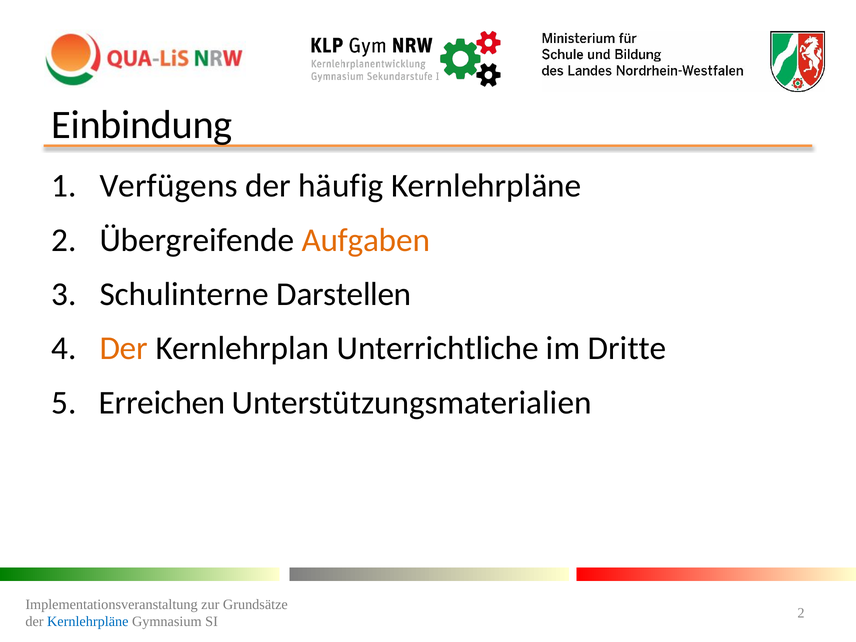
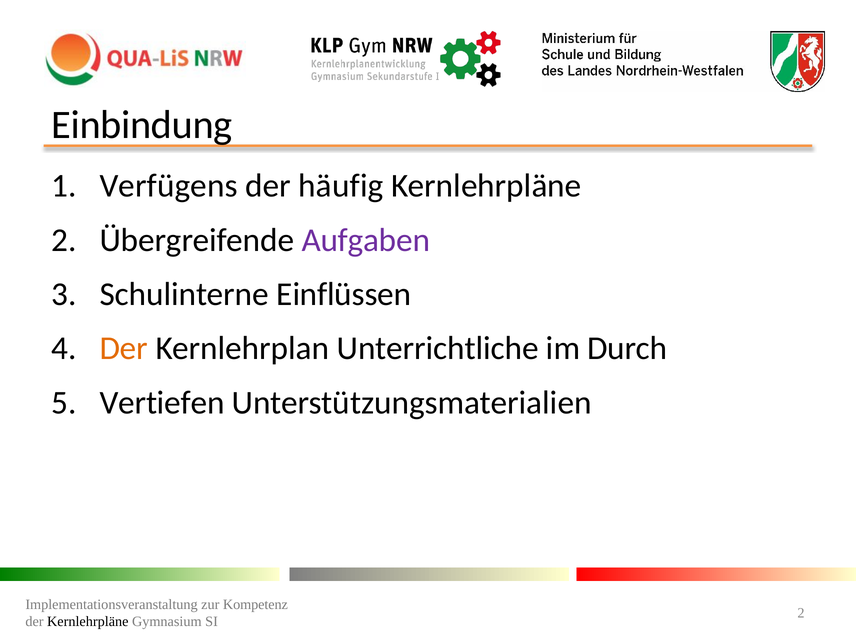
Aufgaben colour: orange -> purple (366, 240)
Darstellen: Darstellen -> Einflüssen (344, 294)
Dritte: Dritte -> Durch (627, 348)
Erreichen: Erreichen -> Vertiefen (162, 403)
Grundsätze: Grundsätze -> Kompetenz (255, 605)
Kernlehrpläne colour: blue -> black (88, 622)
